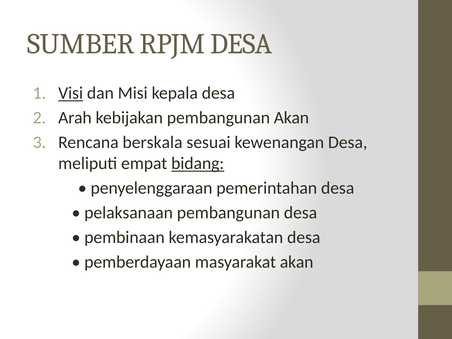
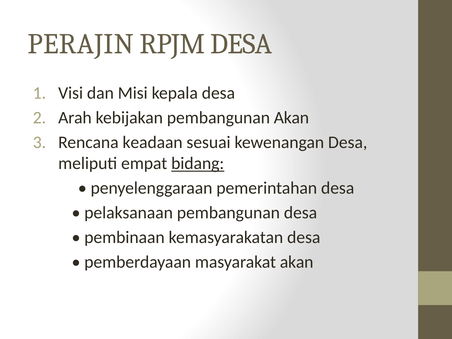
SUMBER: SUMBER -> PERAJIN (81, 44)
Visi underline: present -> none (71, 93)
berskala: berskala -> keadaan (153, 142)
